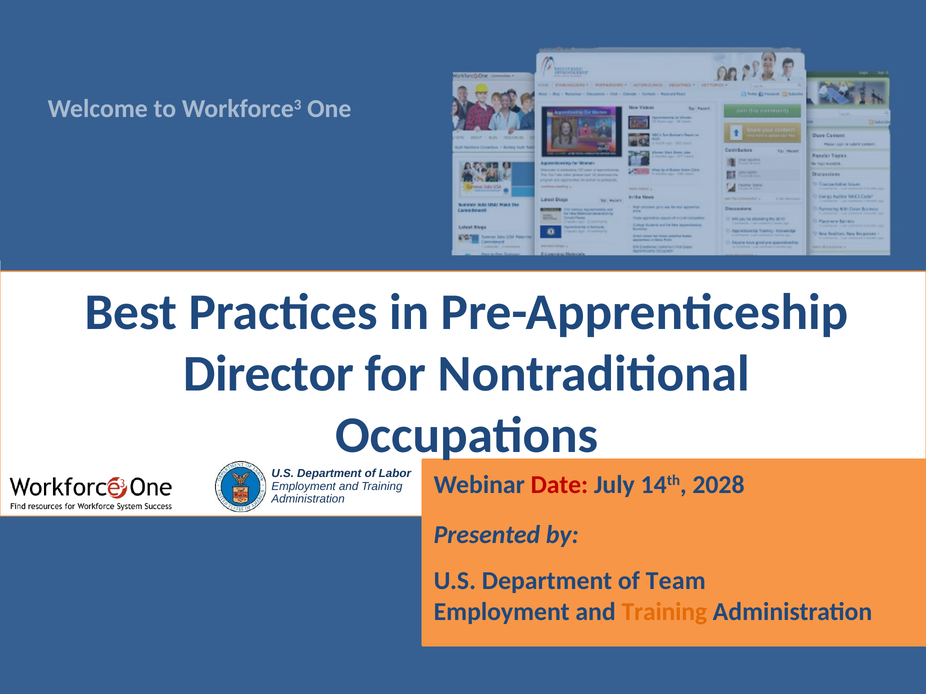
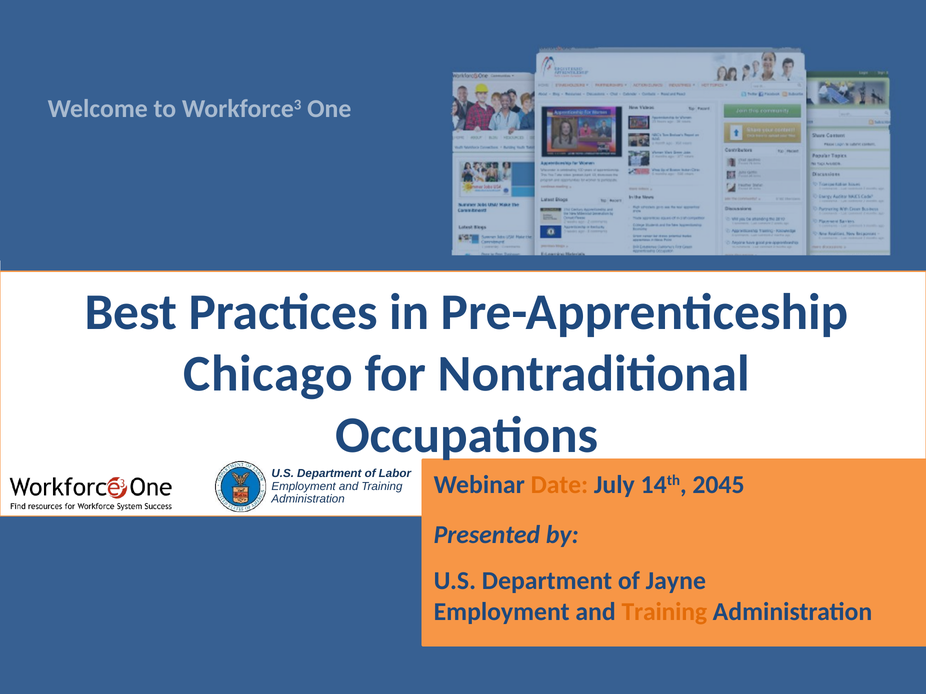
Director: Director -> Chicago (268, 374)
Date colour: red -> orange (559, 485)
2028: 2028 -> 2045 (718, 485)
Team: Team -> Jayne (676, 581)
